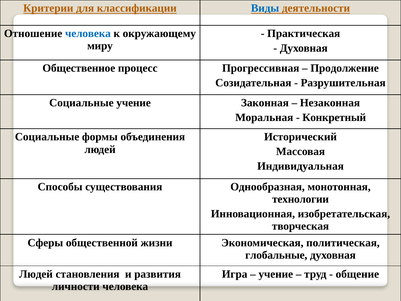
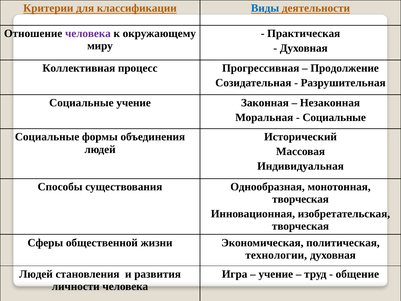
человека colour: blue -> purple (88, 34)
Общественное: Общественное -> Коллективная (79, 68)
Конкретный: Конкретный -> Социальные (334, 117)
технологии: технологии -> творческая (301, 199)
глобальные: глобальные -> технологии (276, 255)
